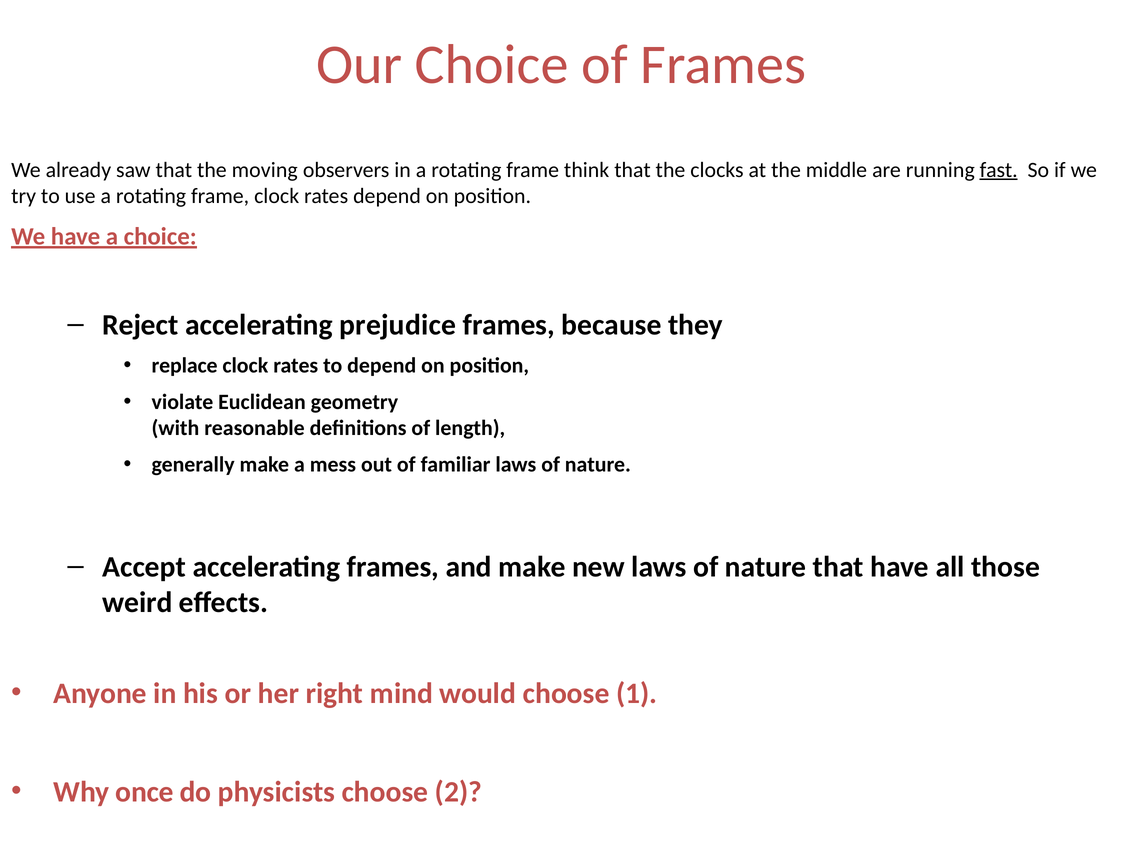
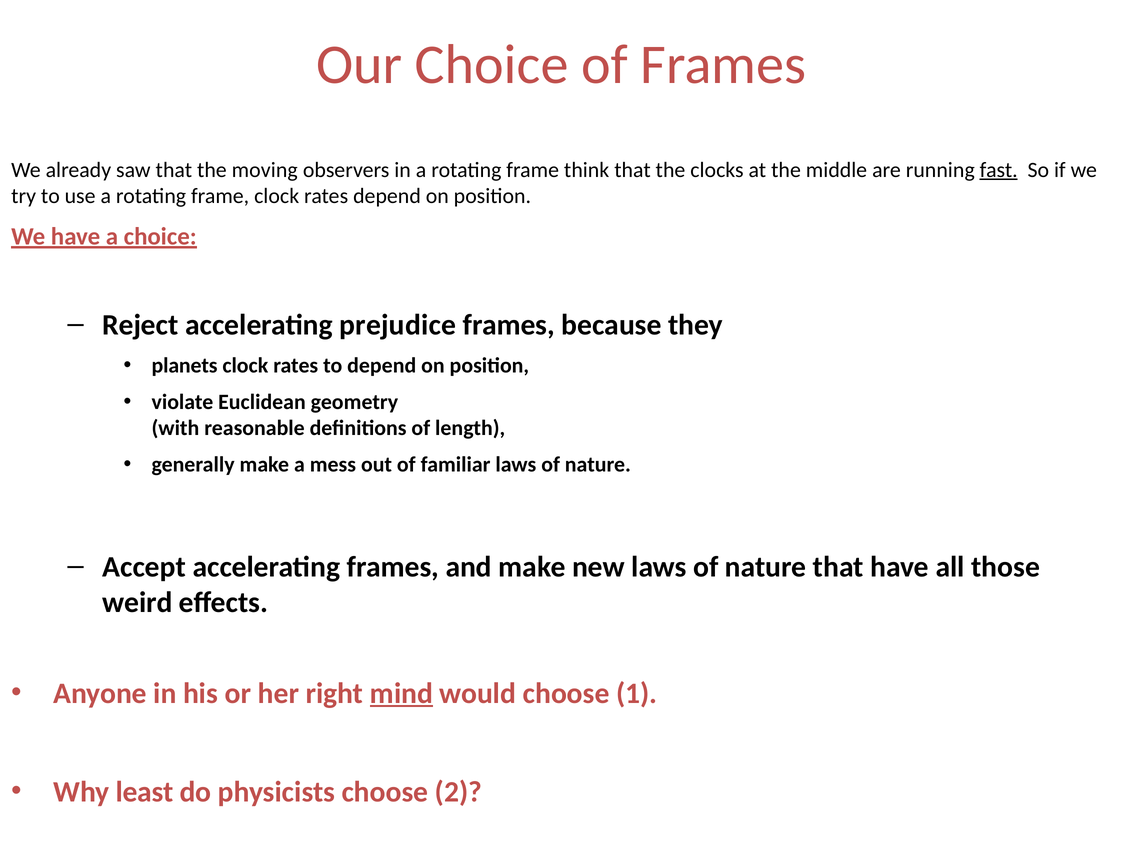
replace: replace -> planets (185, 366)
mind underline: none -> present (401, 694)
once: once -> least (145, 792)
